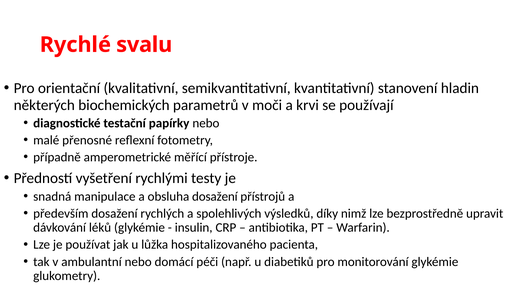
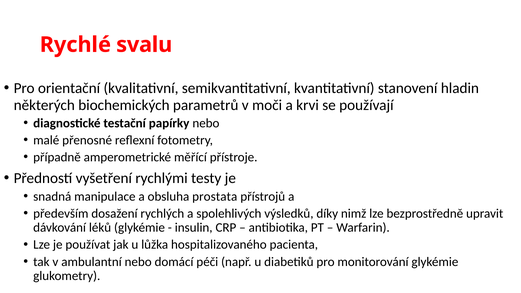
obsluha dosažení: dosažení -> prostata (215, 196)
